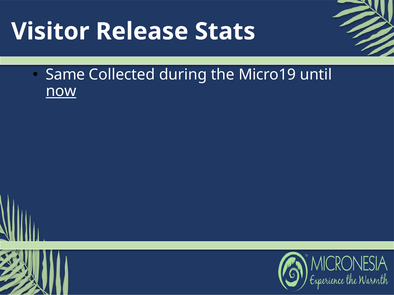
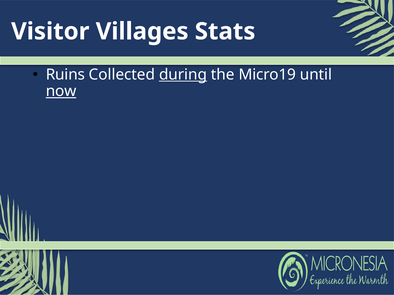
Release: Release -> Villages (142, 32)
Same: Same -> Ruins (65, 75)
during underline: none -> present (183, 75)
